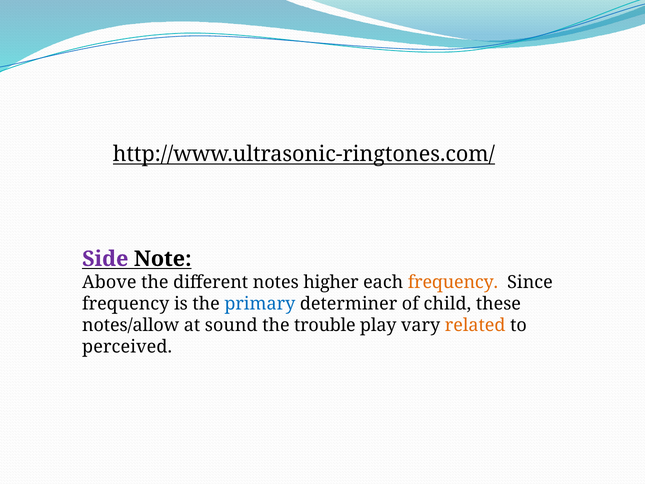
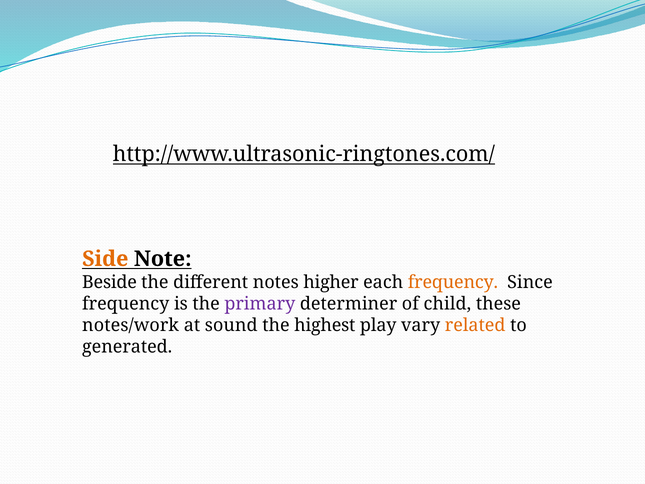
Side colour: purple -> orange (105, 259)
Above: Above -> Beside (109, 282)
primary colour: blue -> purple (260, 304)
notes/allow: notes/allow -> notes/work (131, 325)
trouble: trouble -> highest (325, 325)
perceived: perceived -> generated (127, 347)
